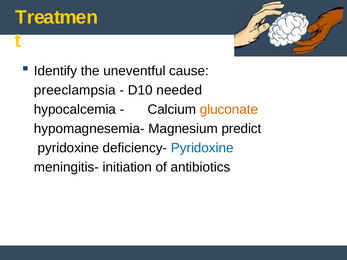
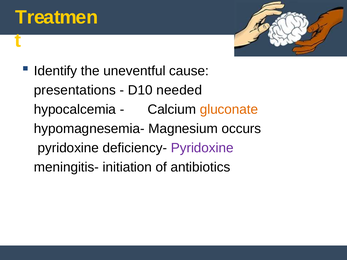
preeclampsia: preeclampsia -> presentations (75, 90)
predict: predict -> occurs (241, 129)
Pyridoxine colour: blue -> purple (202, 148)
